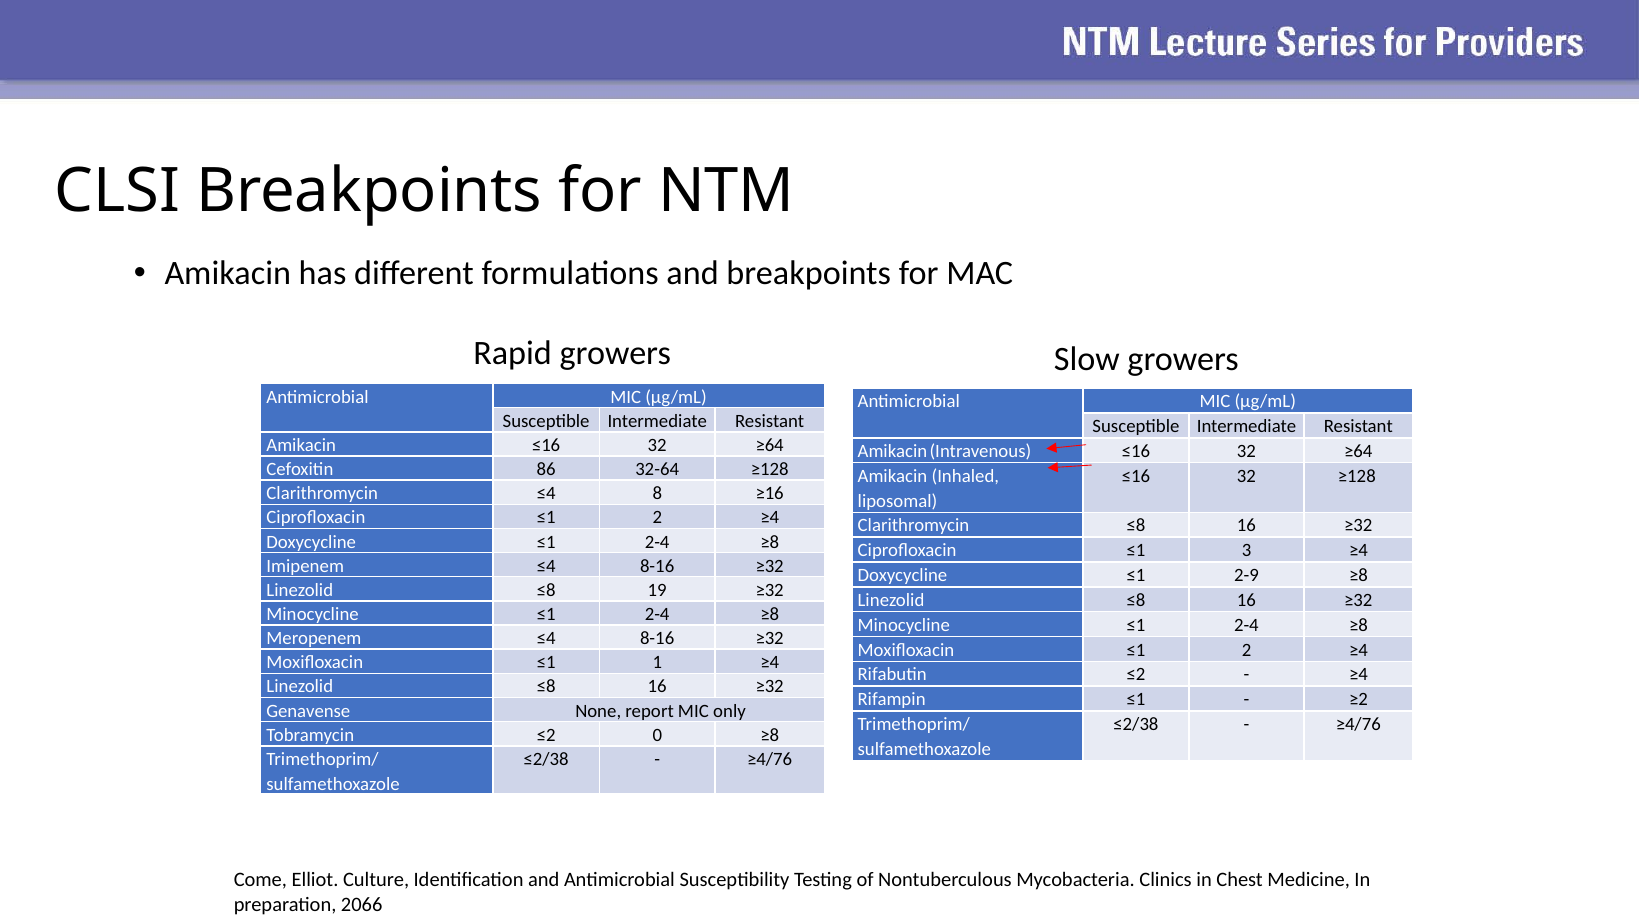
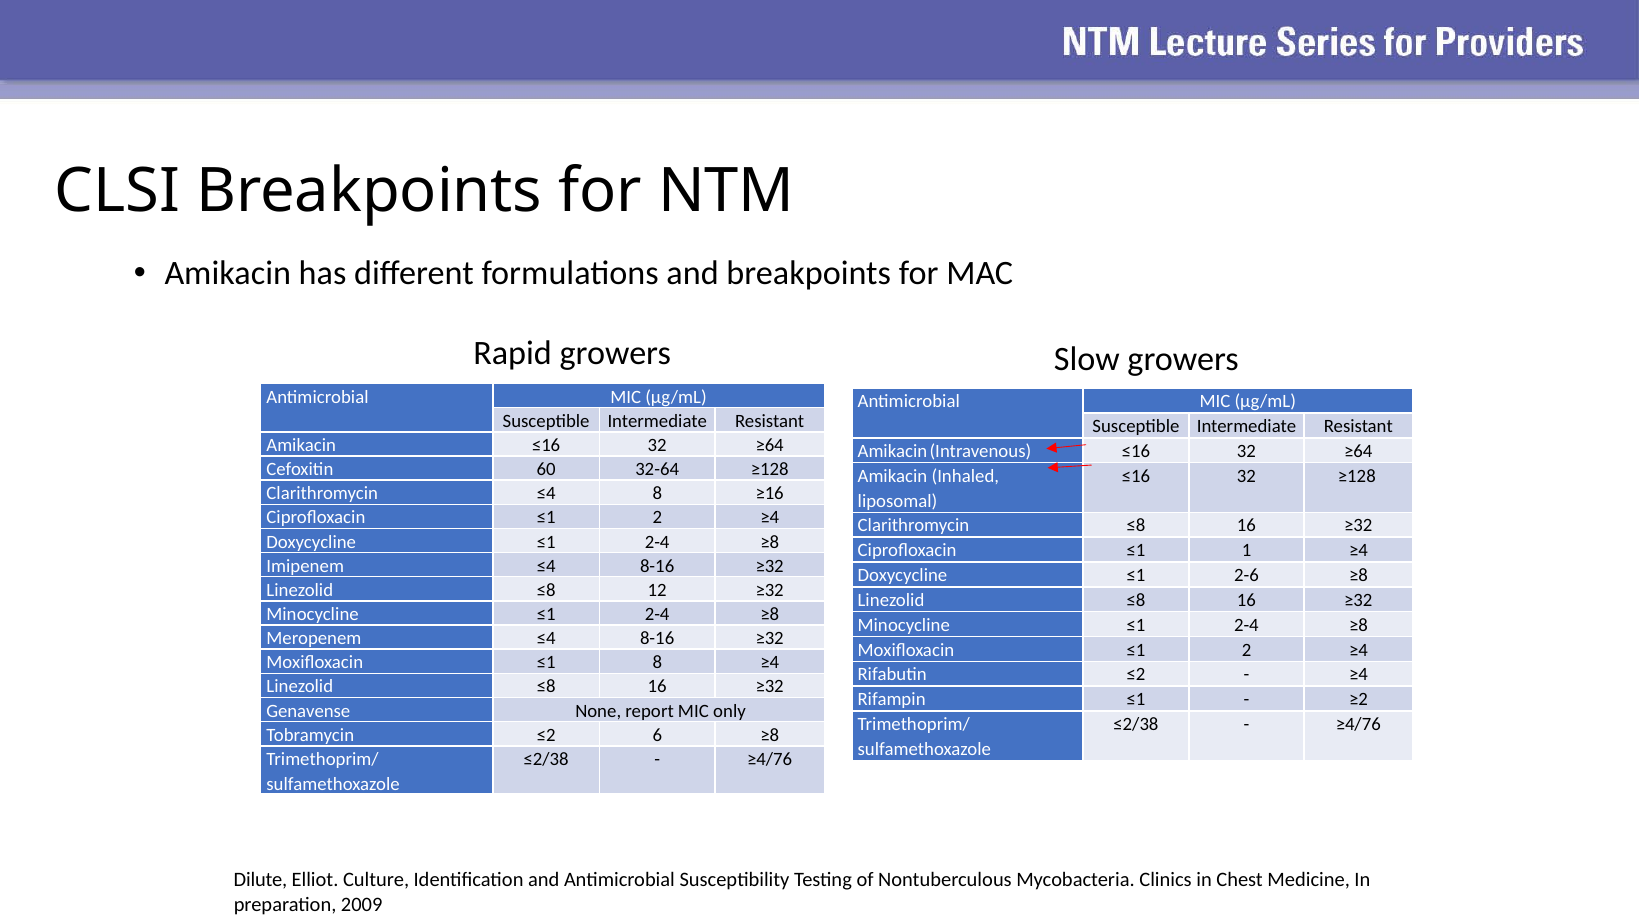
86: 86 -> 60 (546, 469)
3: 3 -> 1 (1247, 551)
2-9: 2-9 -> 2-6 (1246, 575)
19: 19 -> 12 (657, 590)
≤1 1: 1 -> 8 (657, 663)
0: 0 -> 6 (657, 735)
Come: Come -> Dilute (260, 880)
2066: 2066 -> 2009 (362, 904)
